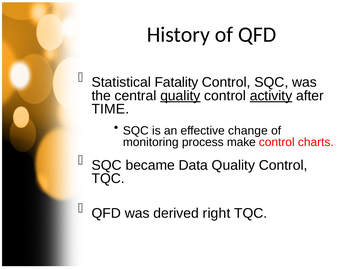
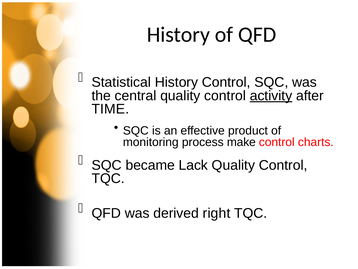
Statistical Fatality: Fatality -> History (176, 82)
quality underline: present -> none (180, 96)
change: change -> product (248, 130)
Data: Data -> Lack (193, 165)
